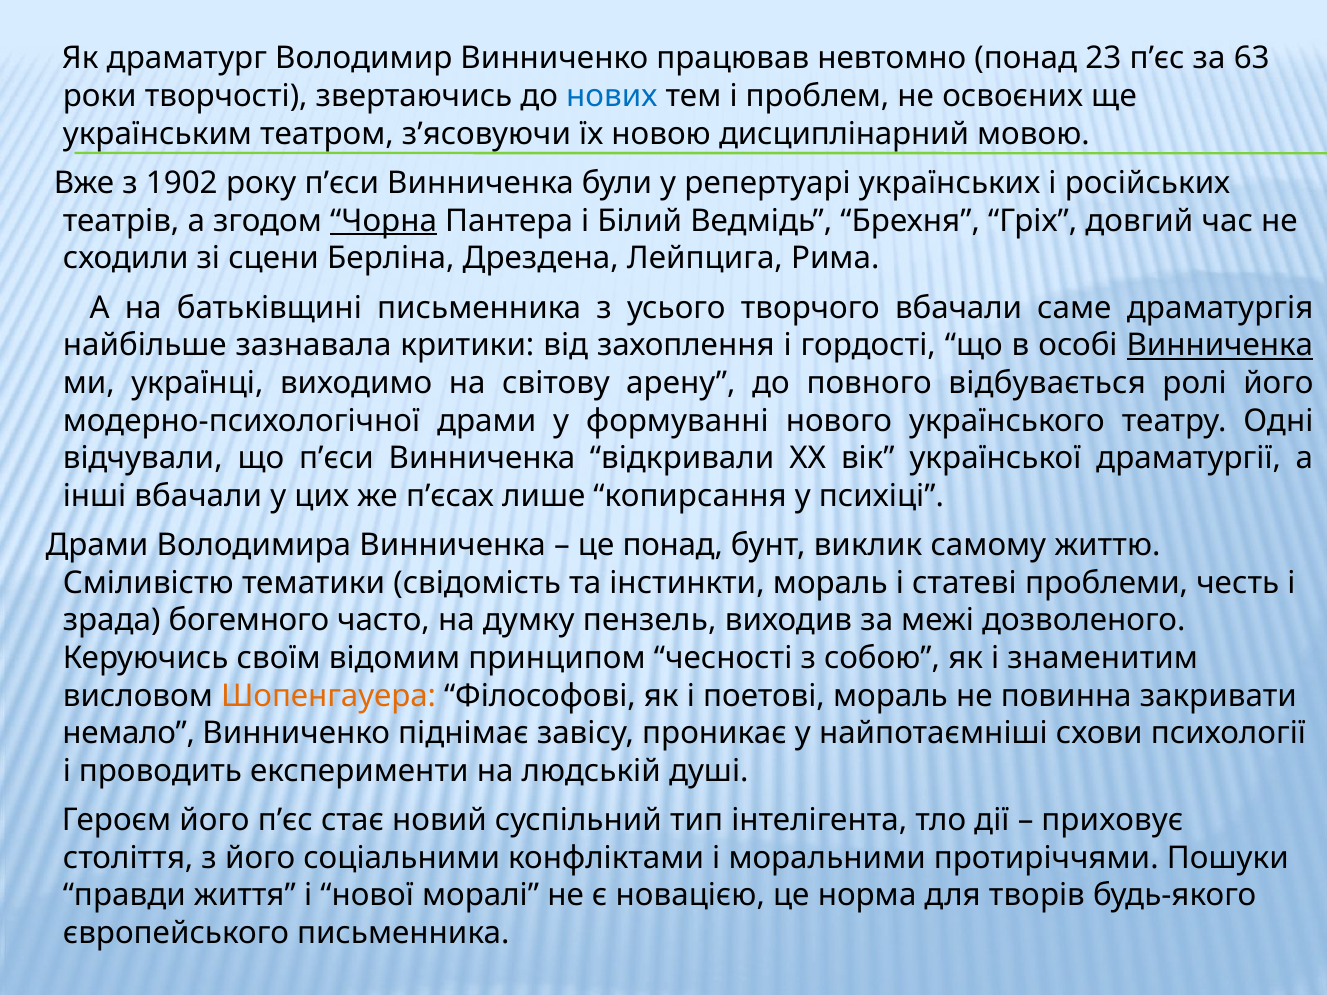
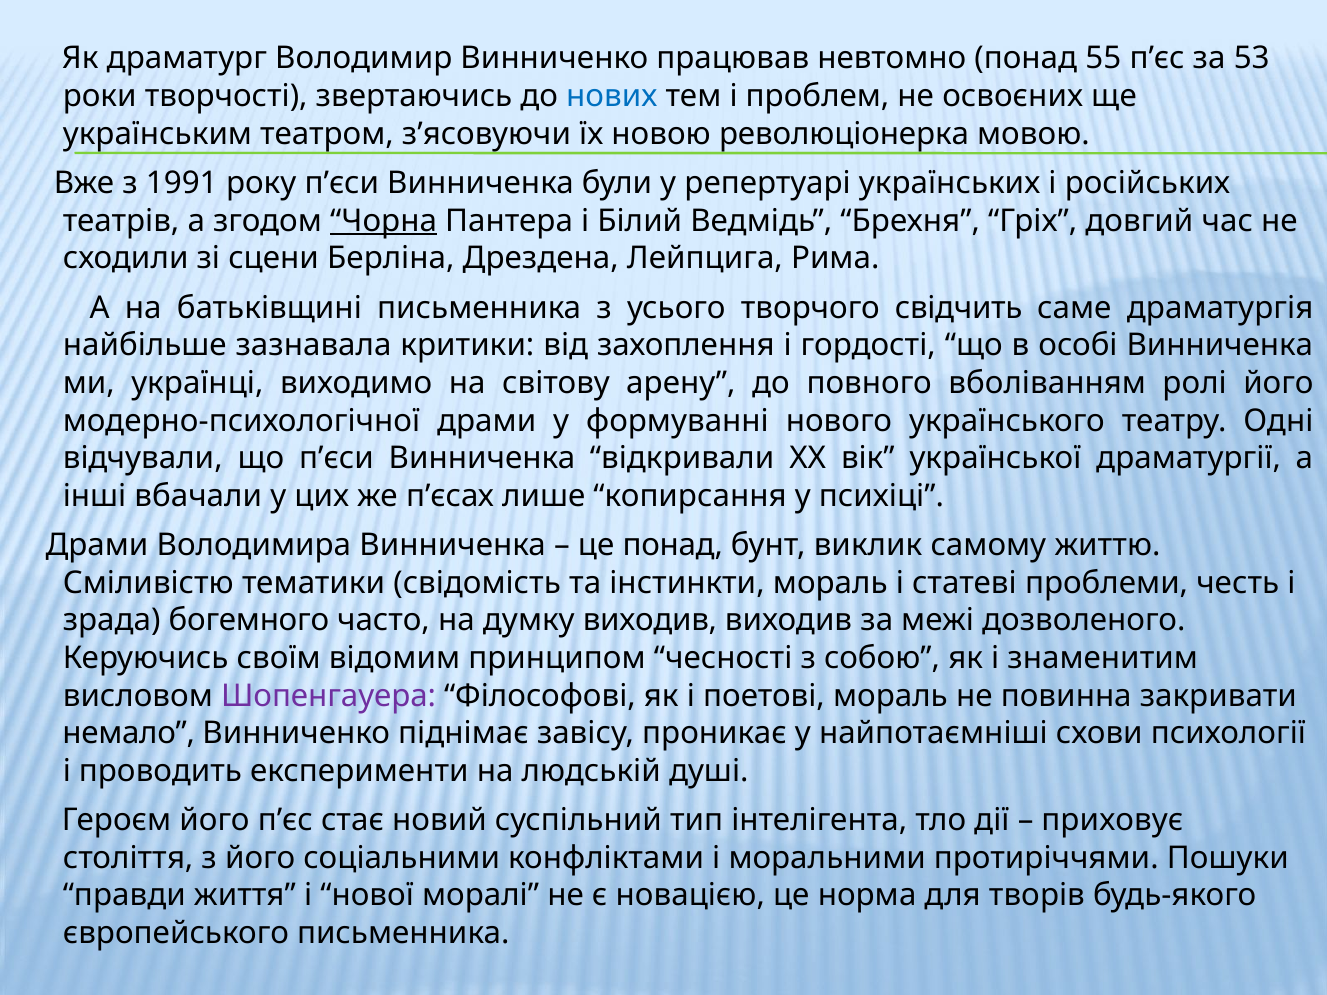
23: 23 -> 55 (1103, 59)
63: 63 -> 53 (1252, 59)
дисциплінарний: дисциплінарний -> революцiонерка (844, 134)
1902: 1902 -> 1991 (182, 183)
творчого вбачали: вбачали -> свiдчить (959, 308)
Винниченка underline: present -> none (1220, 346)
відбувається: відбувається -> вболіванням (1047, 383)
думку пензель: пензель -> виходив (650, 621)
Шопенгауера colour: orange -> purple (329, 696)
